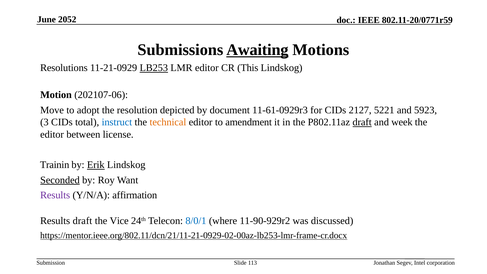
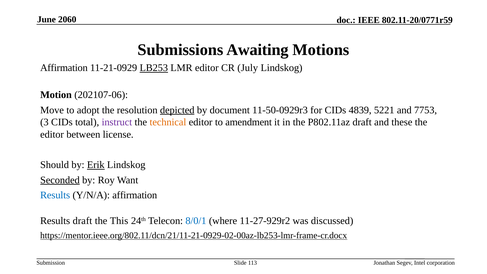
2052: 2052 -> 2060 (67, 19)
Awaiting underline: present -> none (257, 50)
Resolutions: Resolutions -> Affirmation (64, 68)
This: This -> July (248, 68)
depicted underline: none -> present (177, 110)
11-61-0929r3: 11-61-0929r3 -> 11-50-0929r3 (280, 110)
2127: 2127 -> 4839 (360, 110)
5923: 5923 -> 7753 (426, 110)
instruct colour: blue -> purple (117, 122)
draft underline: present -> none (362, 122)
week: week -> these (402, 122)
Trainin: Trainin -> Should (55, 165)
Results colour: purple -> blue (55, 195)
Vice: Vice -> This (119, 221)
11-90-929r2: 11-90-929r2 -> 11-27-929r2 (265, 221)
